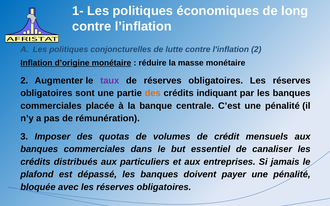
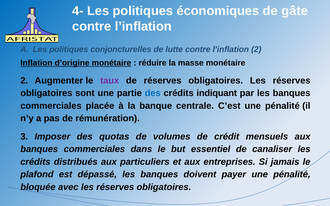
1-: 1- -> 4- (78, 11)
long: long -> gâte (295, 11)
des colour: orange -> blue (153, 93)
